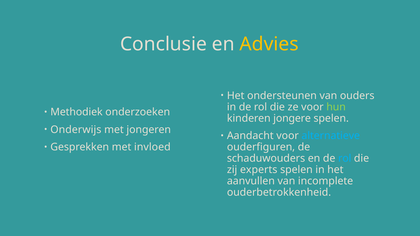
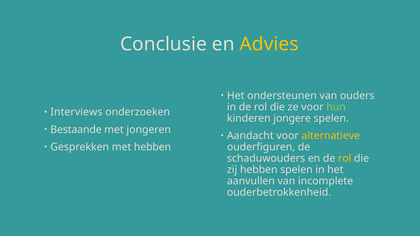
Methodiek: Methodiek -> Interviews (76, 112)
Onderwijs: Onderwijs -> Bestaande (76, 130)
alternatieve colour: light blue -> yellow (331, 136)
met invloed: invloed -> hebben (152, 147)
rol colour: light blue -> yellow (345, 159)
zij experts: experts -> hebben (259, 170)
